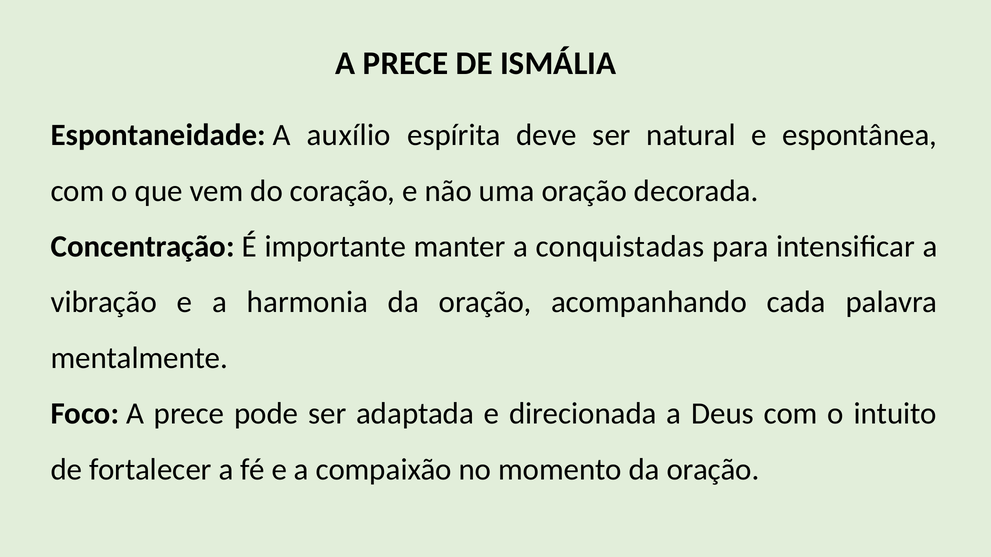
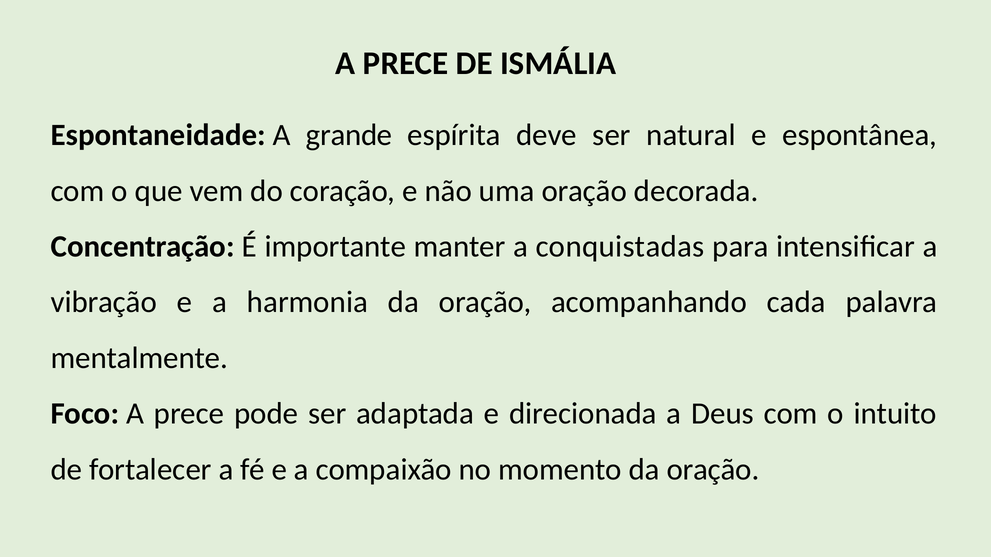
auxílio: auxílio -> grande (349, 135)
